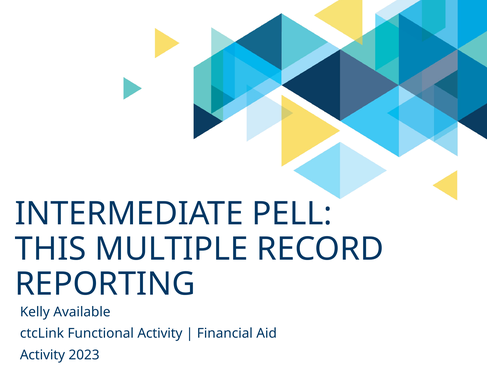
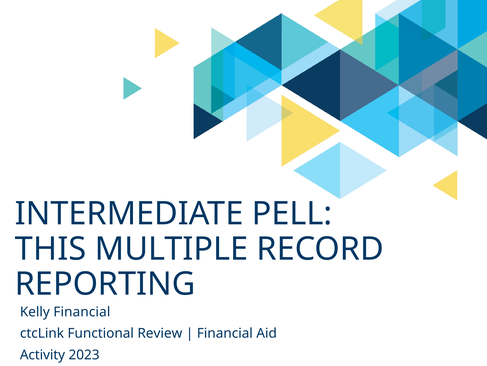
Kelly Available: Available -> Financial (82, 311)
Functional Activity: Activity -> Review (160, 333)
